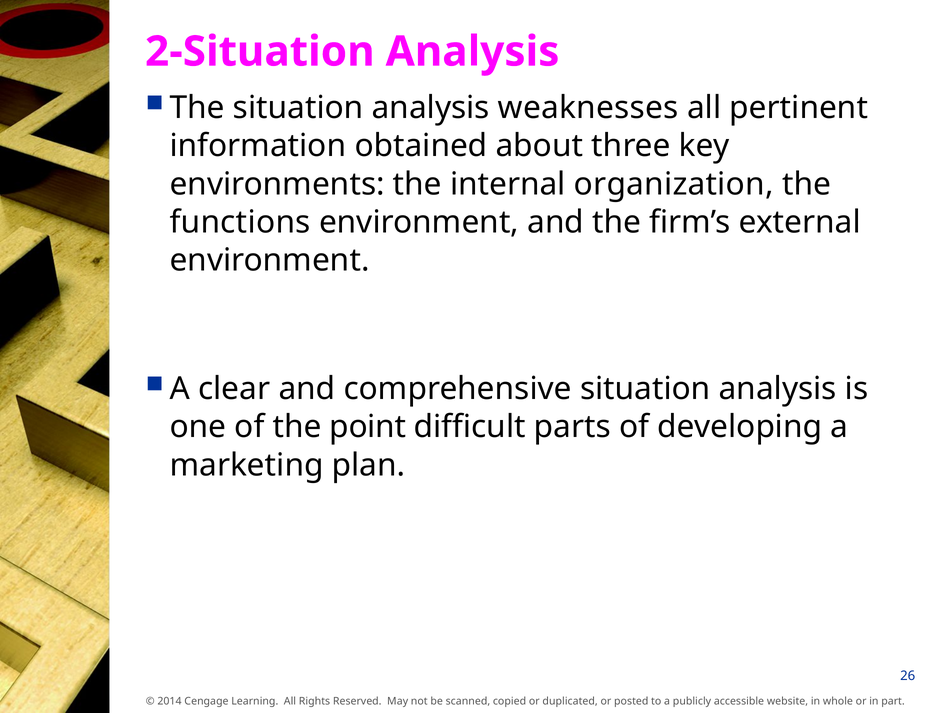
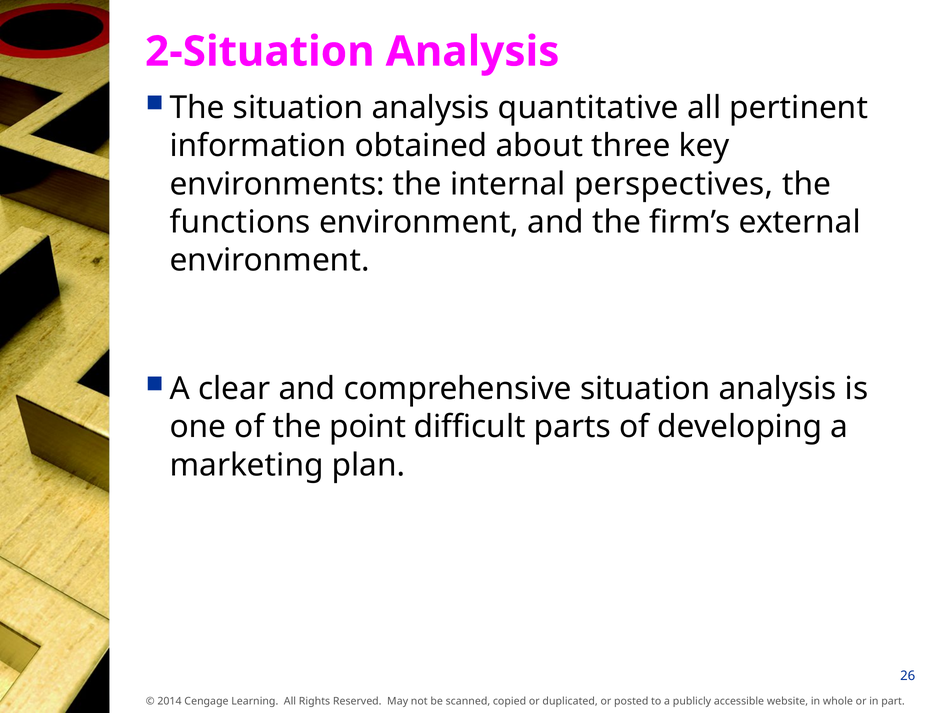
weaknesses: weaknesses -> quantitative (588, 108)
organization: organization -> perspectives (674, 184)
